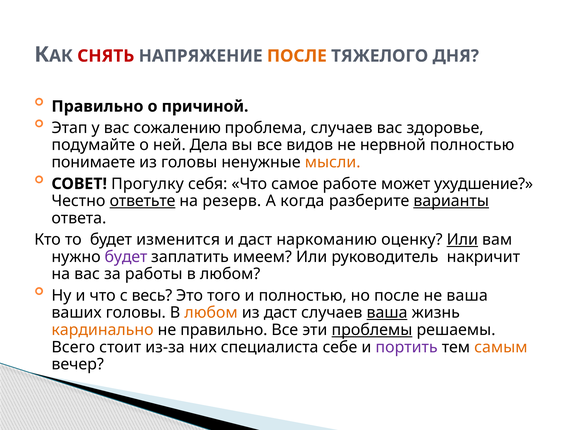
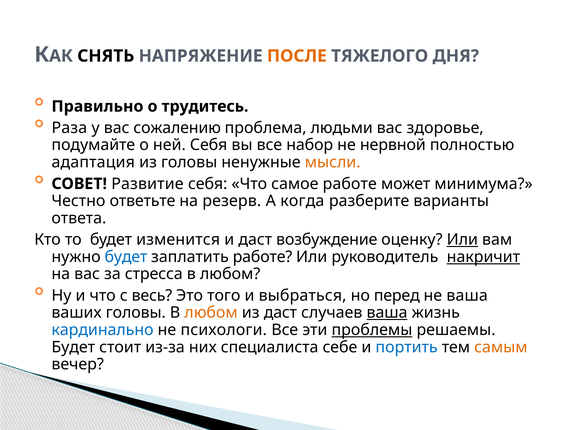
СНЯТЬ colour: red -> black (106, 56)
причиной: причиной -> трудитесь (205, 106)
Этап: Этап -> Раза (69, 128)
проблема случаев: случаев -> людьми (342, 128)
ней Дела: Дела -> Себя (209, 145)
видов: видов -> набор (310, 145)
понимаете: понимаете -> адаптация (93, 162)
Прогулку: Прогулку -> Развитие (147, 184)
ухудшение: ухудшение -> минимума (484, 184)
ответьте underline: present -> none (142, 201)
варианты underline: present -> none (451, 201)
наркоманию: наркоманию -> возбуждение (327, 240)
будет colour: purple -> blue (126, 257)
заплатить имеем: имеем -> работе (263, 257)
накричит underline: none -> present (483, 257)
работы: работы -> стресса (154, 274)
и полностью: полностью -> выбраться (303, 295)
но после: после -> перед (397, 295)
кардинально colour: orange -> blue (103, 330)
не правильно: правильно -> психологи (224, 330)
Всего: Всего -> Будет (73, 347)
портить colour: purple -> blue (407, 347)
